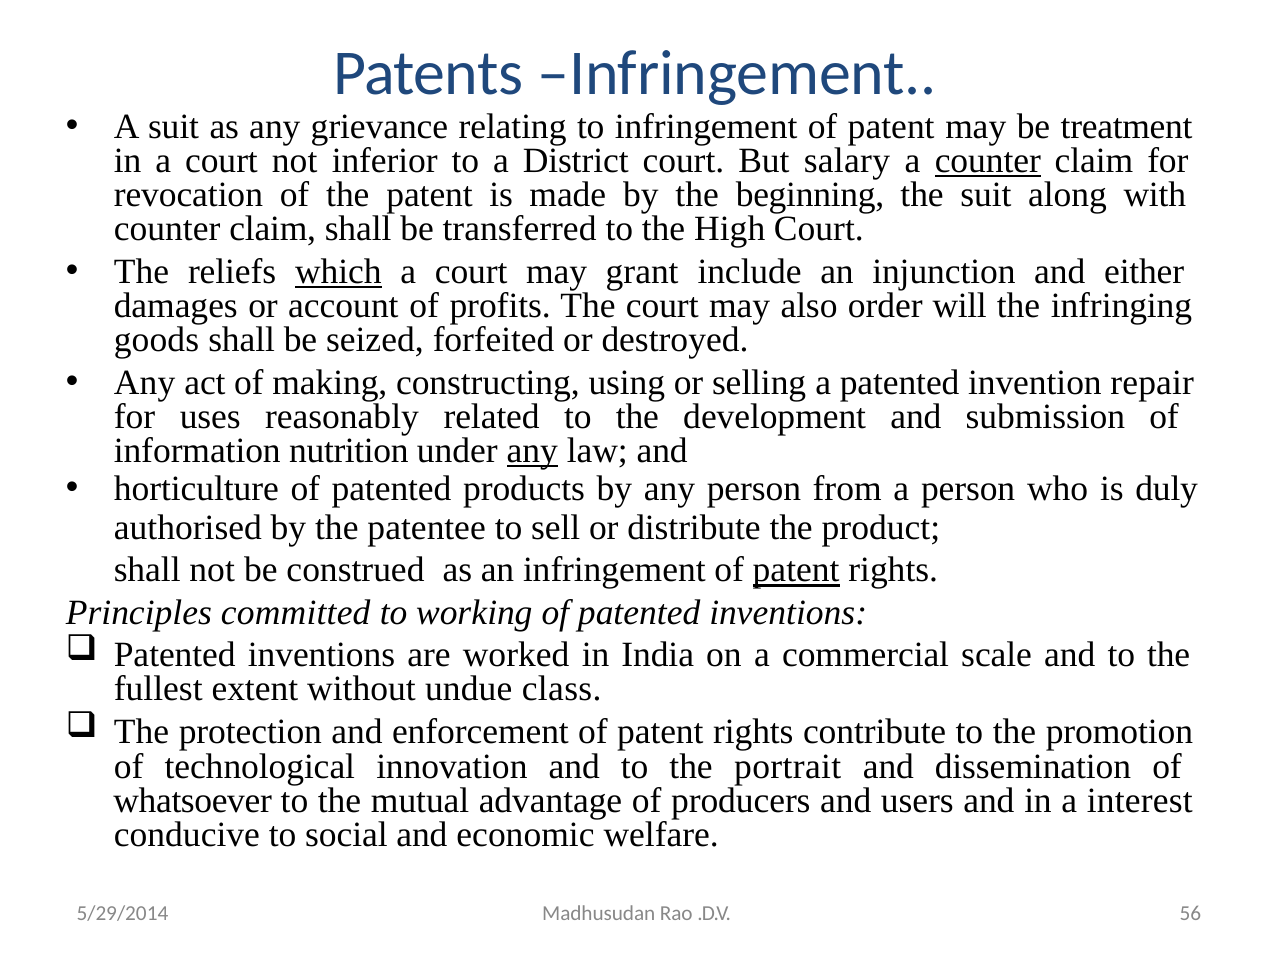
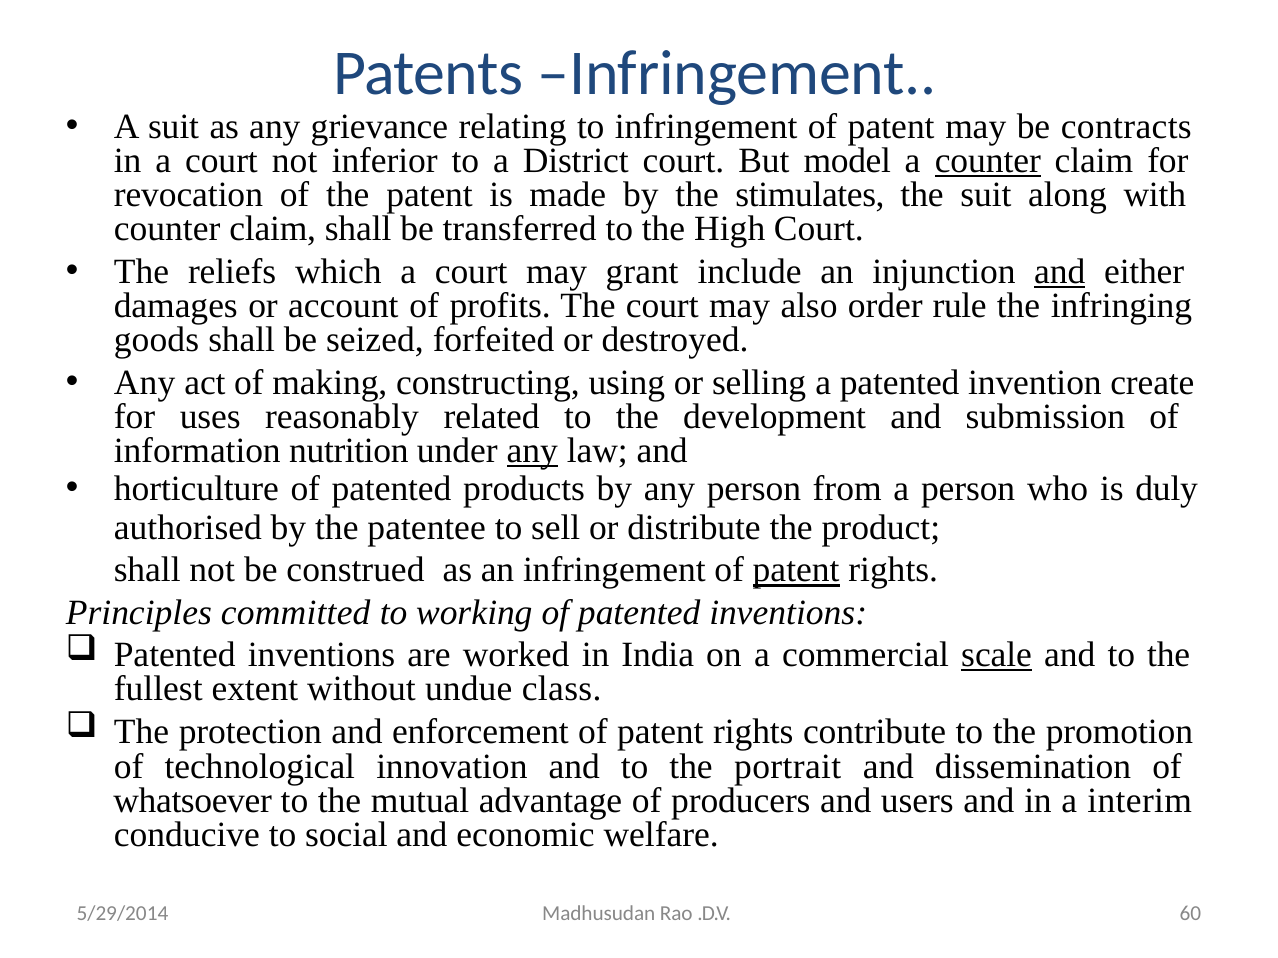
treatment: treatment -> contracts (1126, 127)
salary: salary -> model (847, 161)
beginning: beginning -> stimulates (810, 195)
which underline: present -> none (338, 272)
and underline: none -> present (1060, 272)
will: will -> rule (960, 306)
repair: repair -> create (1152, 383)
scale underline: none -> present (997, 655)
interest: interest -> interim (1140, 801)
56: 56 -> 60 (1190, 914)
